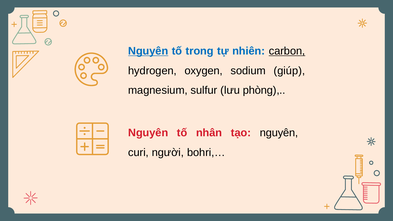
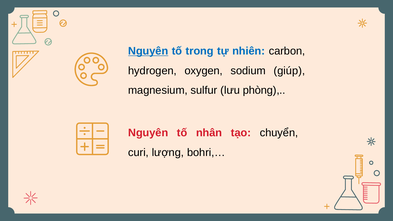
carbon underline: present -> none (287, 51)
tạo nguyên: nguyên -> chuyển (279, 133)
người: người -> lượng (168, 152)
